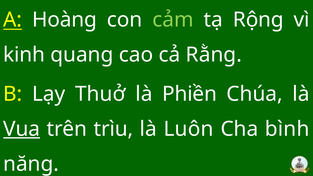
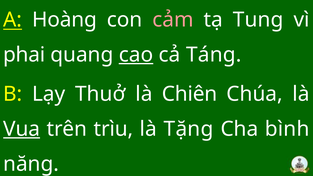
cảm colour: light green -> pink (173, 20)
Rộng: Rộng -> Tung (258, 20)
kinh: kinh -> phai (24, 55)
cao underline: none -> present (136, 55)
Rằng: Rằng -> Táng (214, 55)
Phiền: Phiền -> Chiên (190, 94)
Luôn: Luôn -> Tặng (189, 129)
